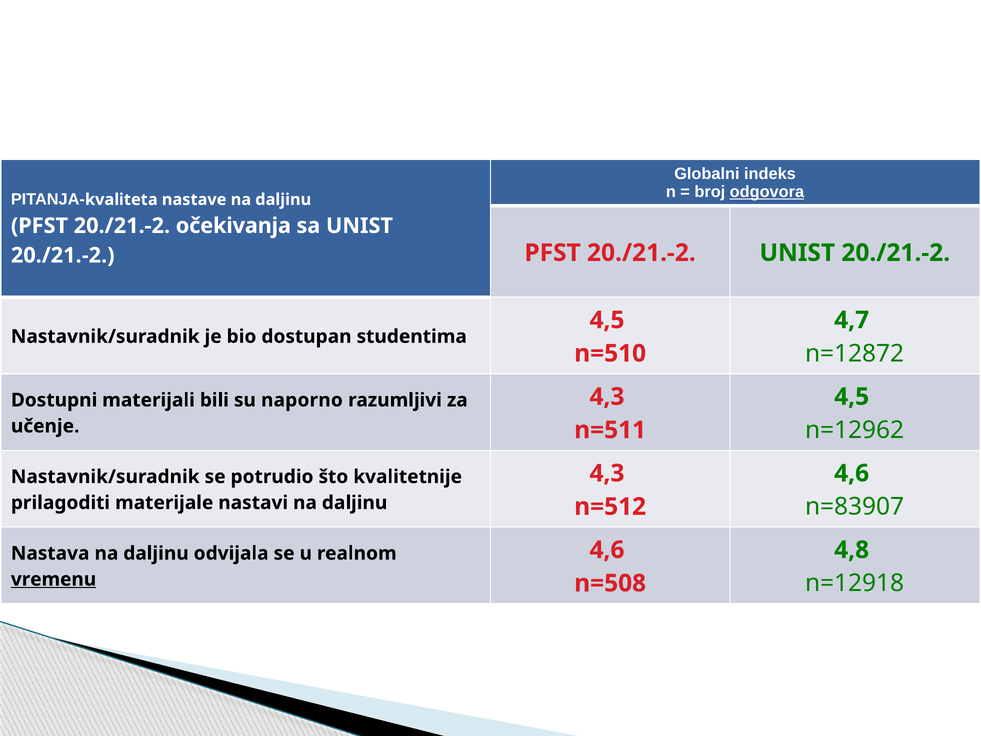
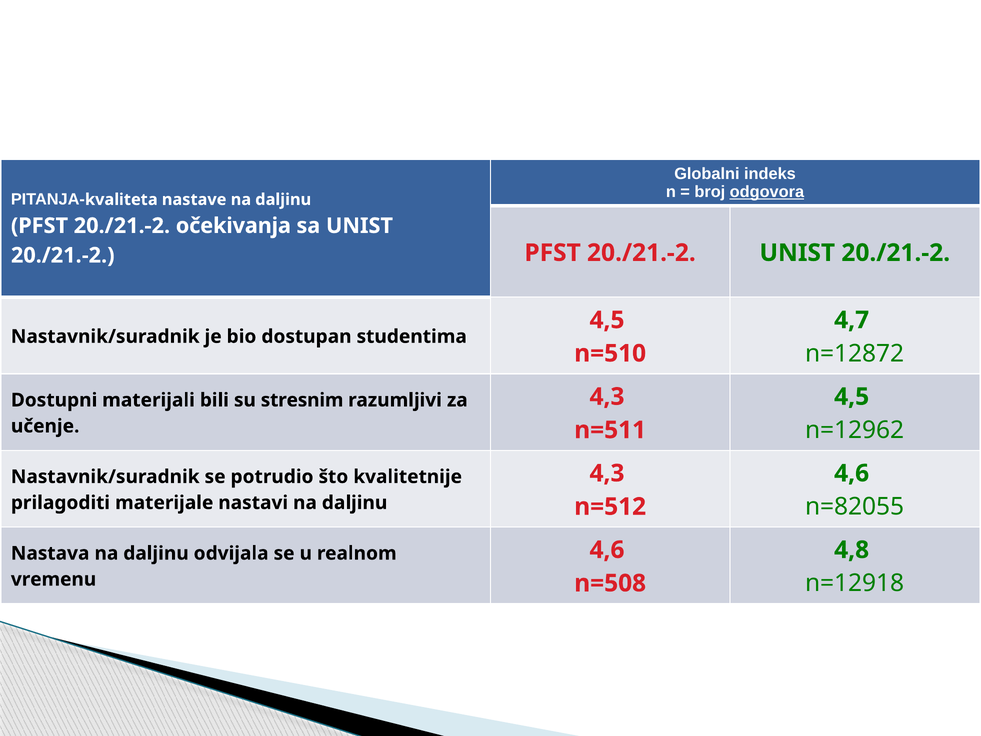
naporno: naporno -> stresnim (302, 400)
n=83907: n=83907 -> n=82055 (855, 507)
vremenu underline: present -> none (54, 579)
